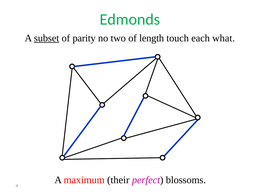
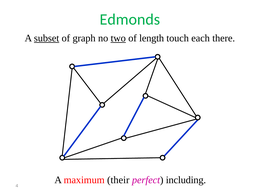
parity: parity -> graph (84, 38)
two underline: none -> present (118, 38)
what: what -> there (224, 38)
blossoms: blossoms -> including (186, 180)
